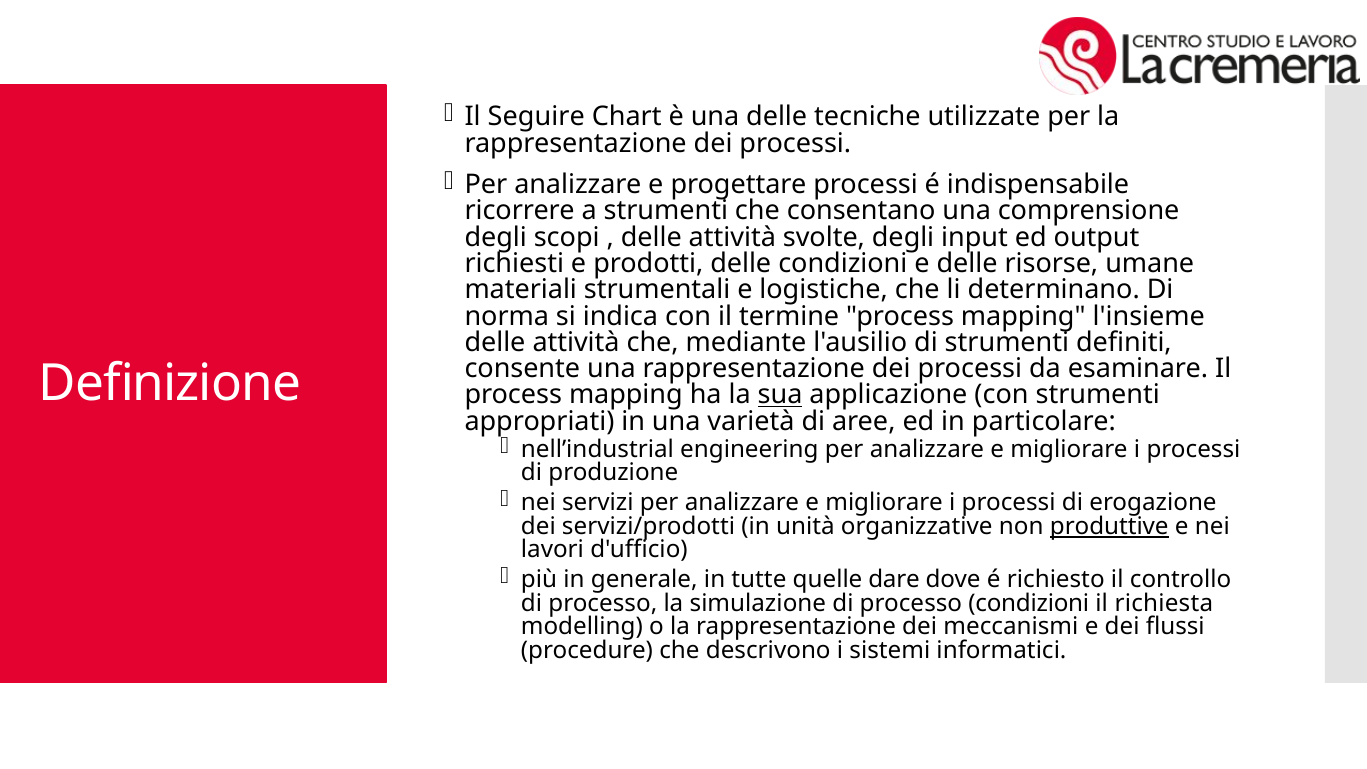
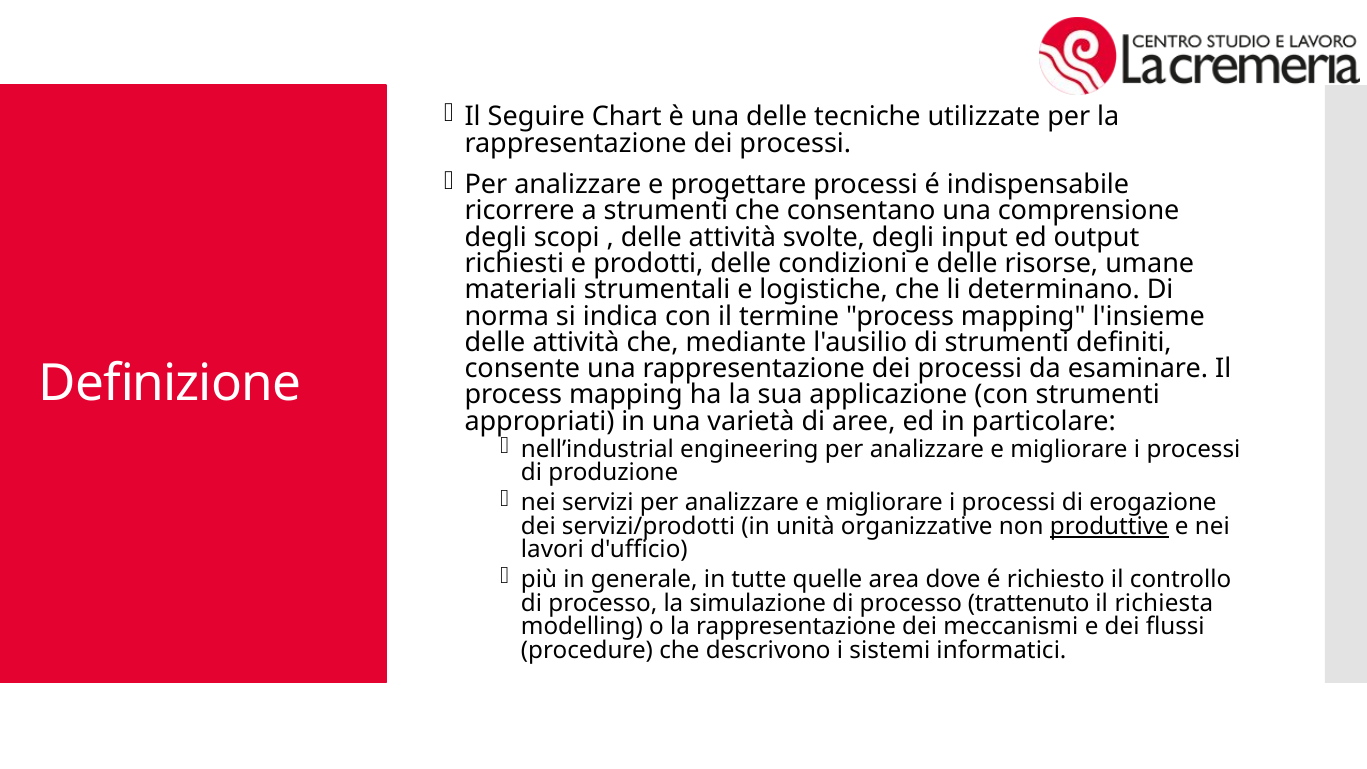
sua underline: present -> none (780, 395)
dare: dare -> area (894, 580)
processo condizioni: condizioni -> trattenuto (1029, 603)
